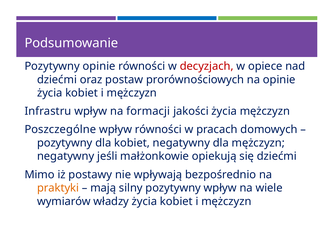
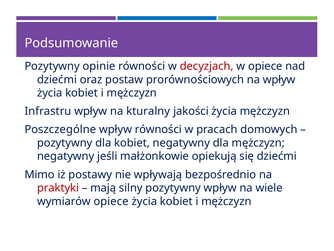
na opinie: opinie -> wpływ (279, 79)
formacji: formacji -> kturalny (148, 111)
praktyki colour: orange -> red (58, 188)
wymiarów władzy: władzy -> opiece (111, 201)
